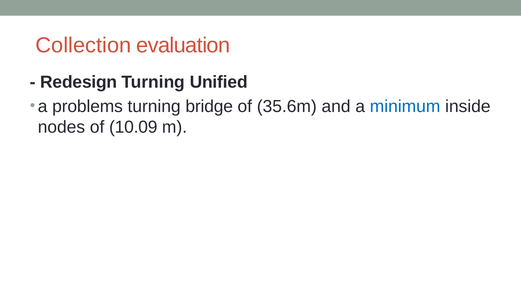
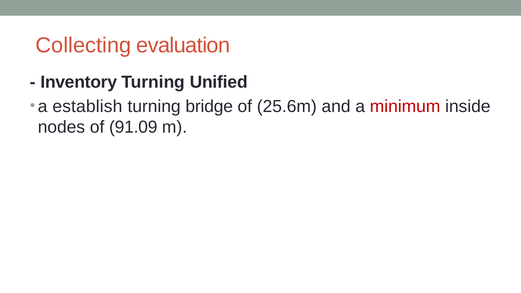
Collection: Collection -> Collecting (83, 45)
Redesign: Redesign -> Inventory (79, 82)
problems: problems -> establish (87, 106)
35.6m: 35.6m -> 25.6m (287, 106)
minimum colour: blue -> red (405, 106)
10.09: 10.09 -> 91.09 (133, 127)
